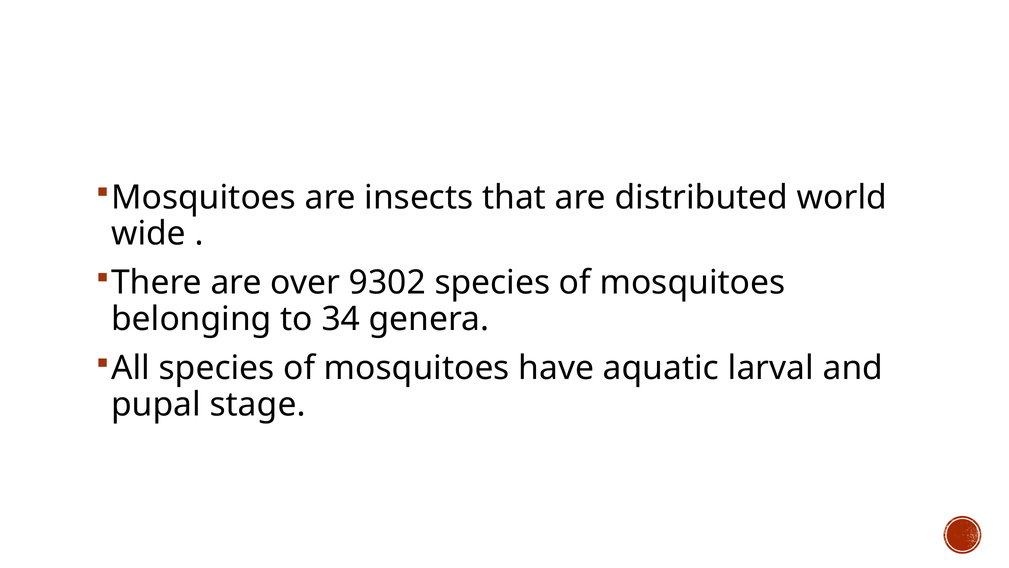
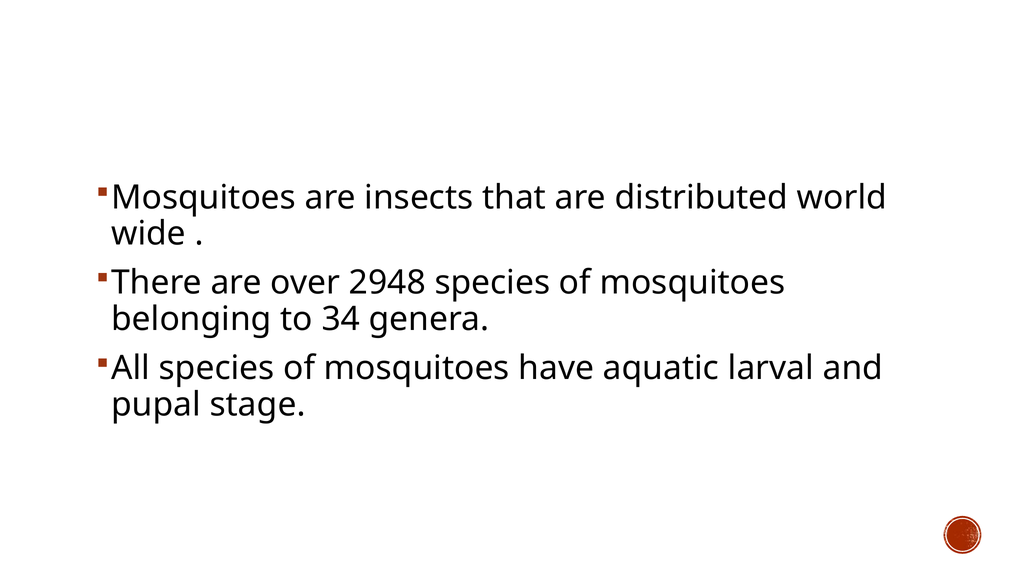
9302: 9302 -> 2948 (387, 283)
